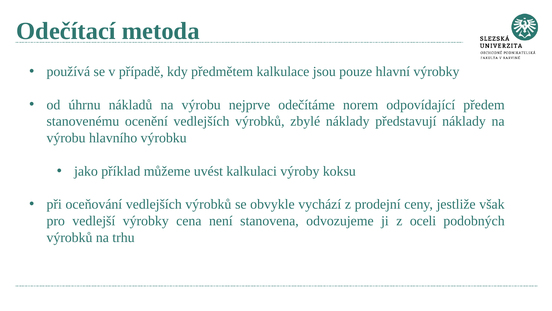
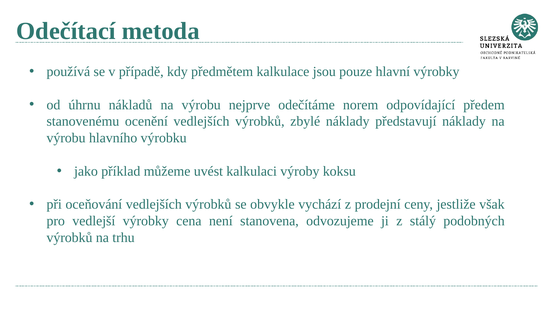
oceli: oceli -> stálý (423, 221)
